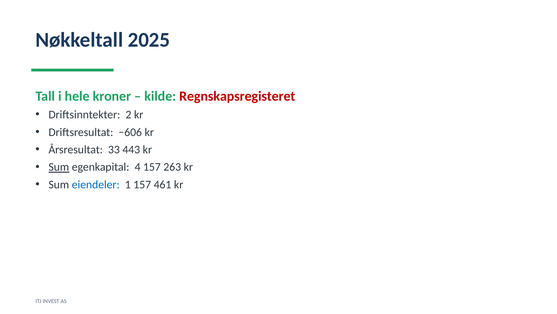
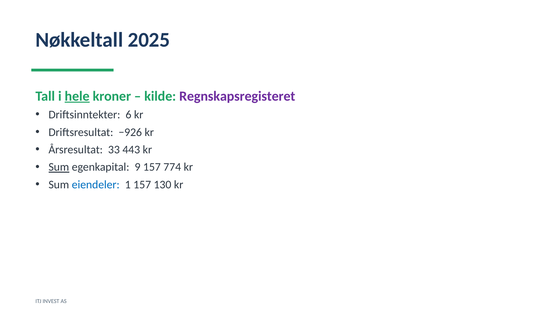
hele underline: none -> present (77, 96)
Regnskapsregisteret colour: red -> purple (237, 96)
2: 2 -> 6 (128, 115)
−606: −606 -> −926 (130, 132)
4: 4 -> 9 (138, 167)
263: 263 -> 774 (172, 167)
461: 461 -> 130 (163, 184)
